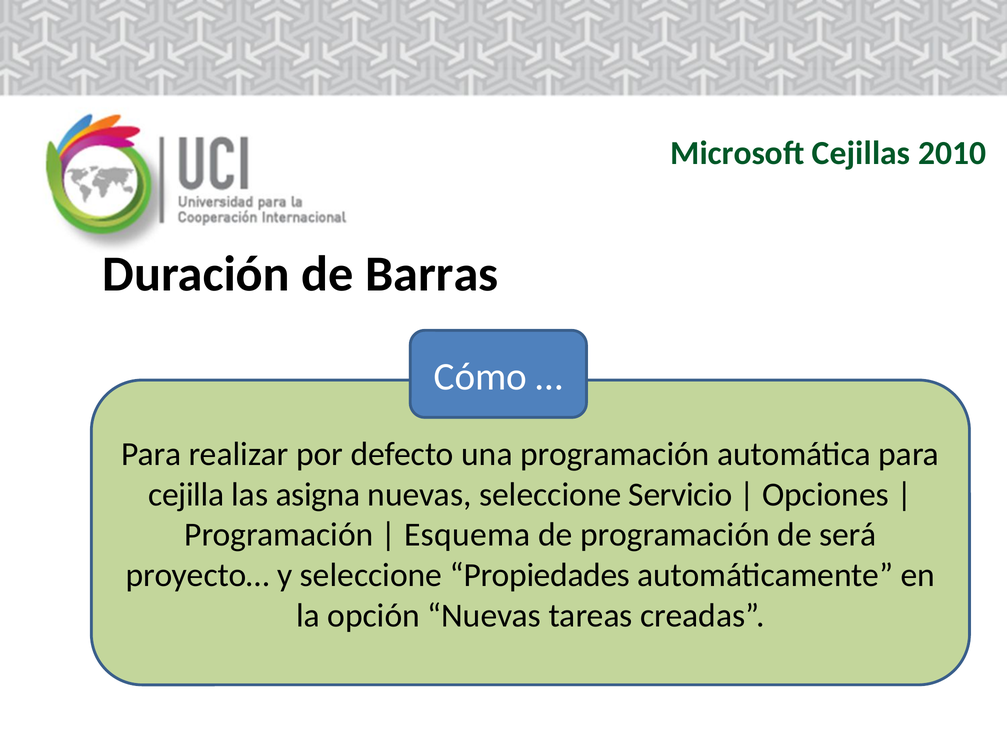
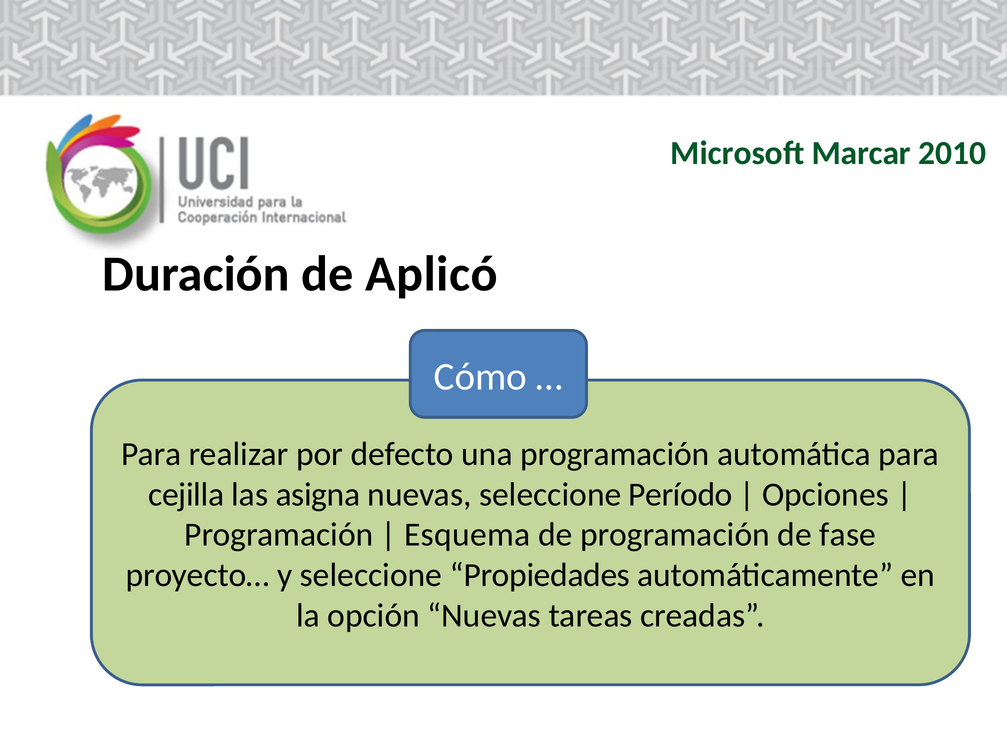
Cejillas: Cejillas -> Marcar (861, 153)
Barras: Barras -> Aplicó (432, 274)
Servicio: Servicio -> Período (680, 494)
será: será -> fase (848, 534)
